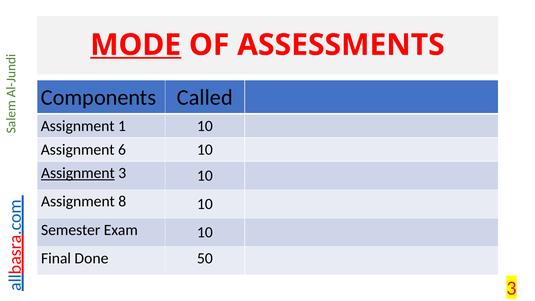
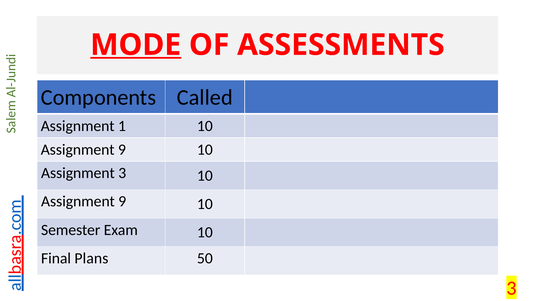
6: 6 -> 9 (122, 150)
Assignment underline: present -> none (78, 173)
8: 8 -> 9 (122, 201)
Done: Done -> Plans (91, 258)
